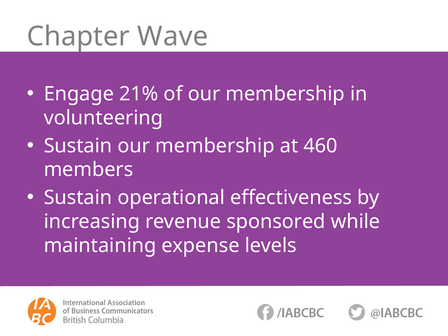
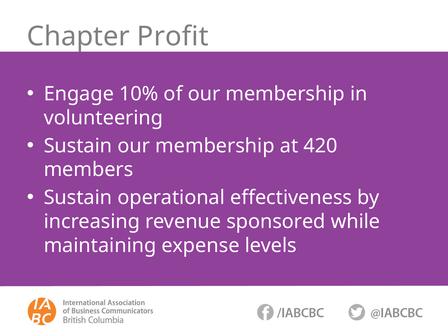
Wave: Wave -> Profit (173, 37)
21%: 21% -> 10% (139, 94)
460: 460 -> 420 (320, 146)
